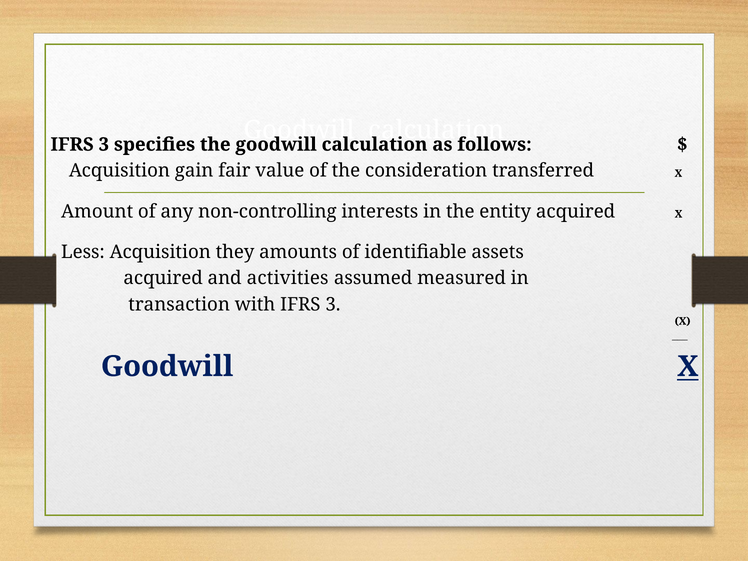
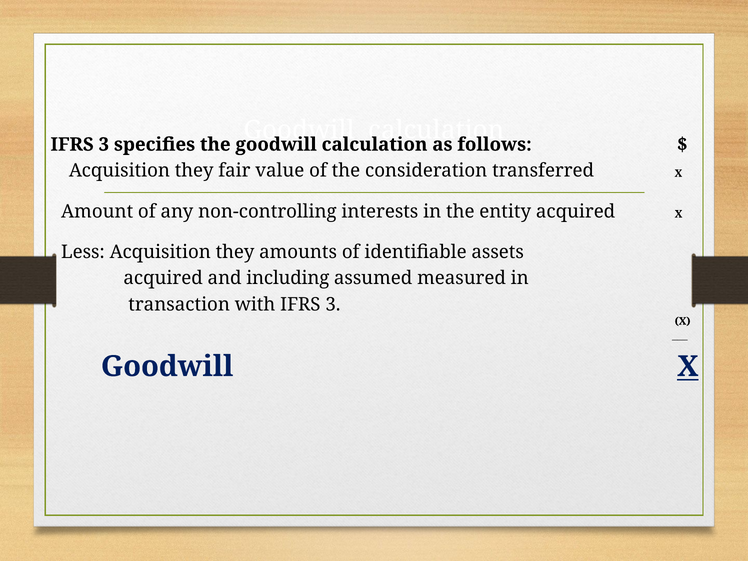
gain: gain -> they (194, 171)
activities: activities -> including (288, 278)
